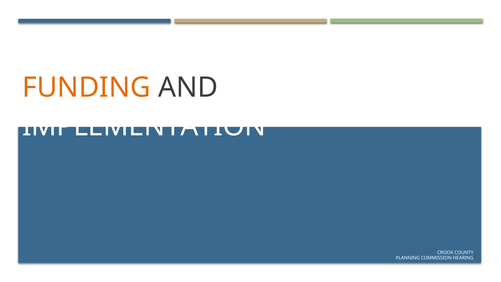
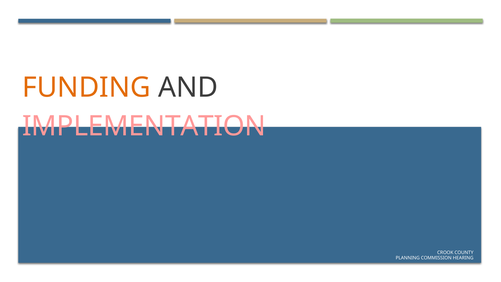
IMPLEMENTATION colour: white -> pink (144, 126)
